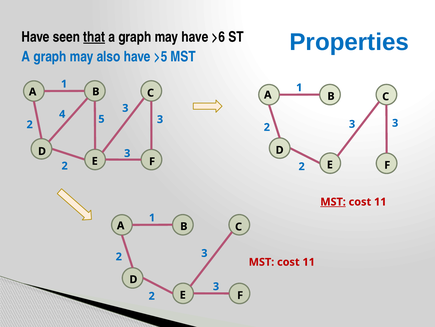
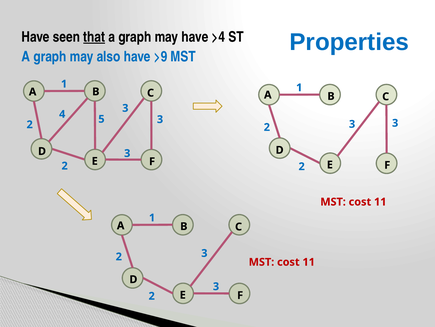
>6: >6 -> >4 (218, 37)
>5: >5 -> >9 (161, 57)
MST underline: present -> none (333, 201)
